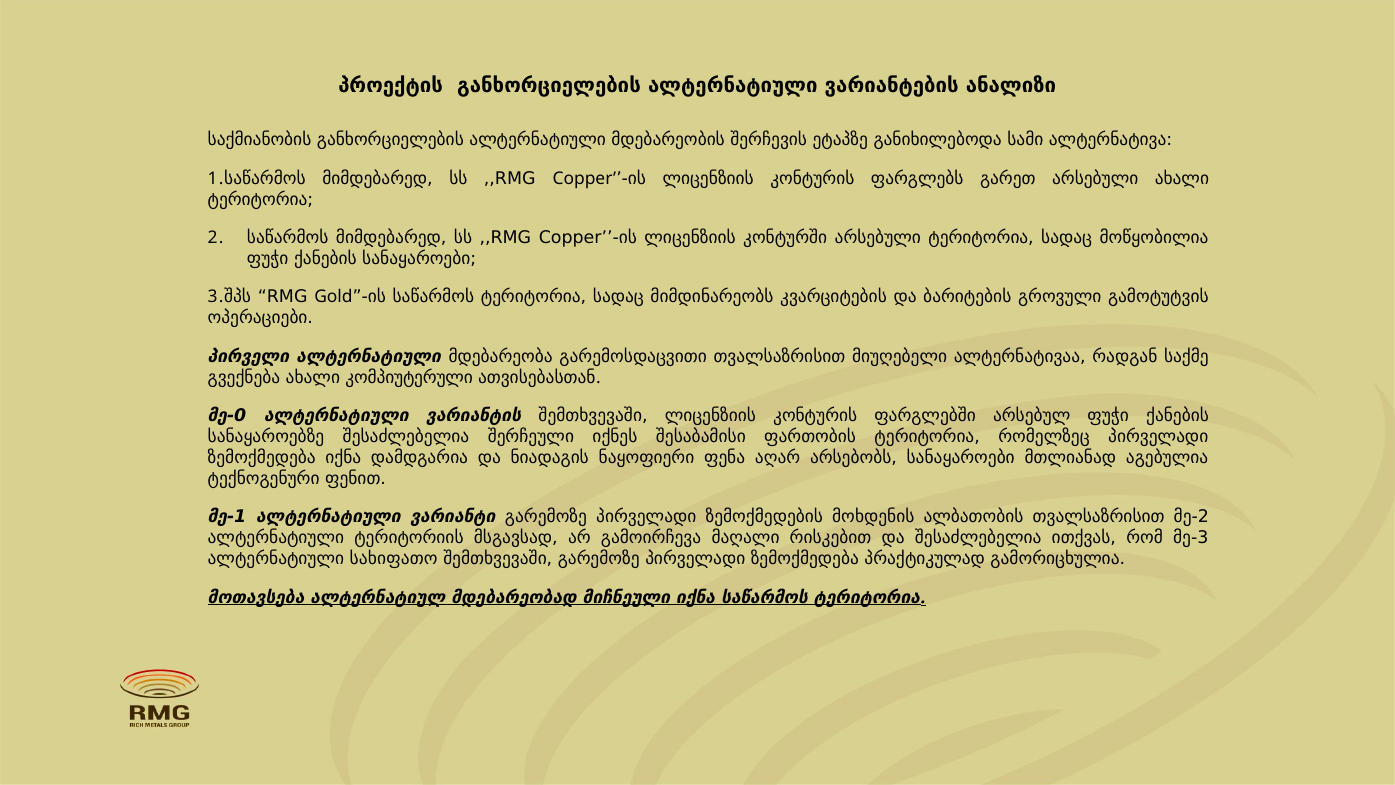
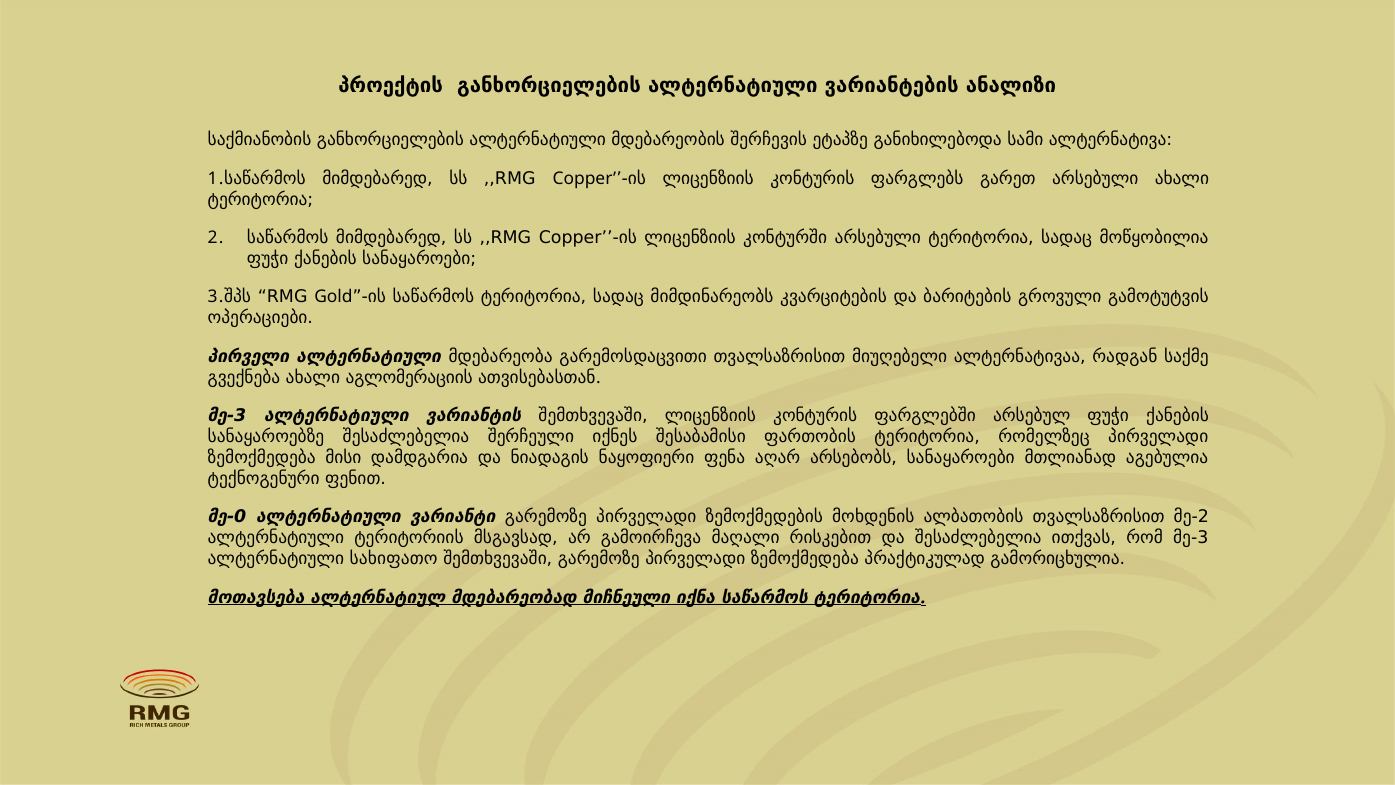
კომპიუტერული: კომპიუტერული -> აგლომერაციის (409, 377)
მე-0: მე-0 -> მე-3 (227, 416)
ზემოქმედება იქნა: იქნა -> მისი (343, 458)
მე-1: მე-1 -> მე-0 (227, 517)
